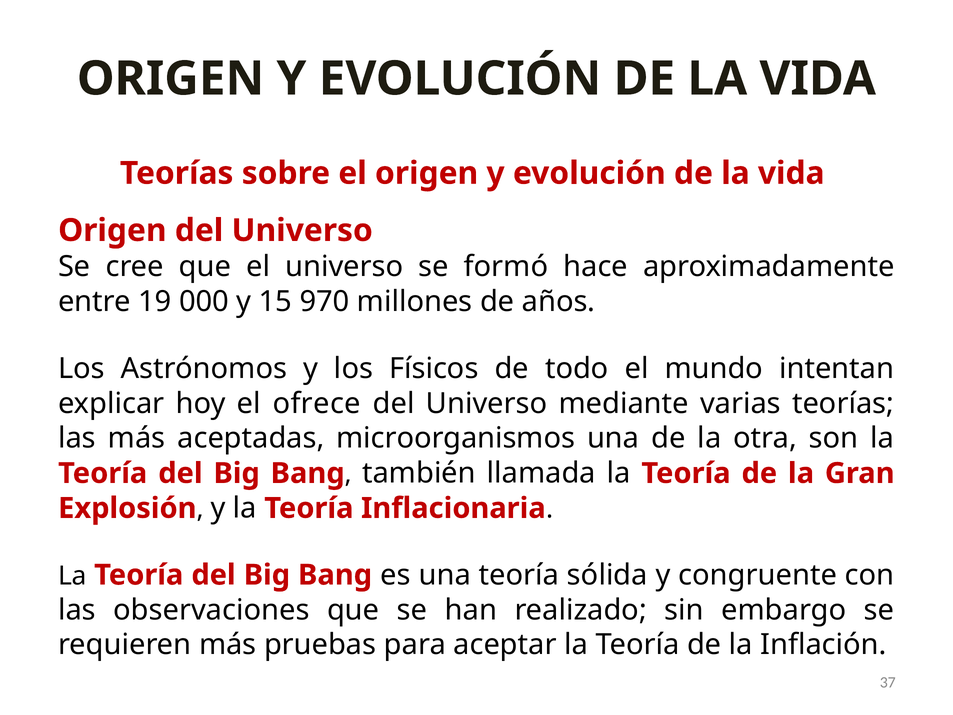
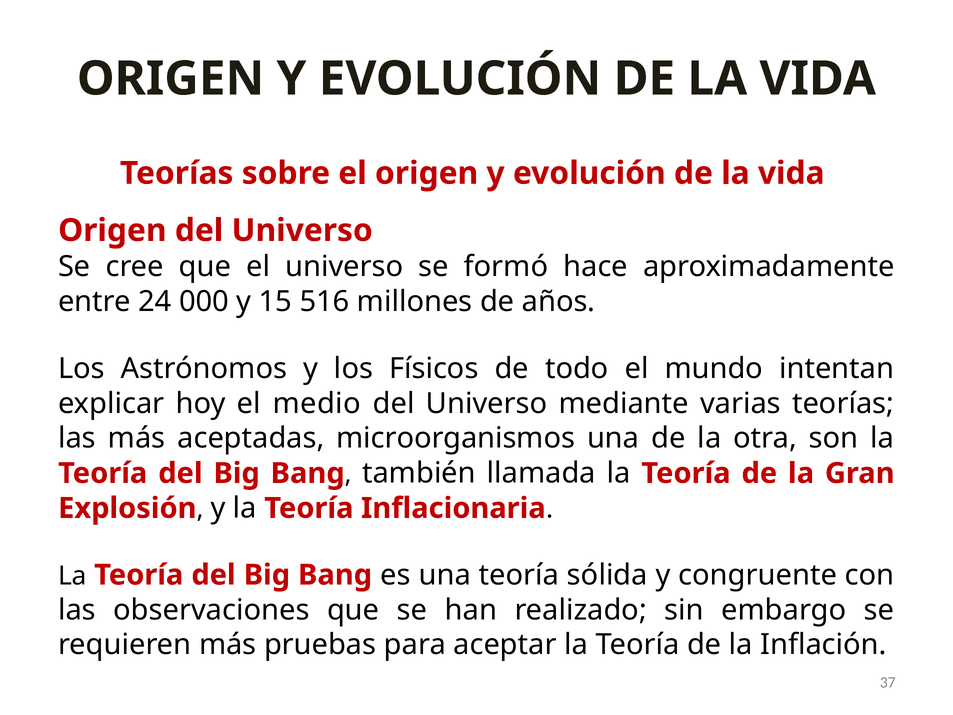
19: 19 -> 24 (155, 302)
970: 970 -> 516 (324, 302)
ofrece: ofrece -> medio (317, 403)
